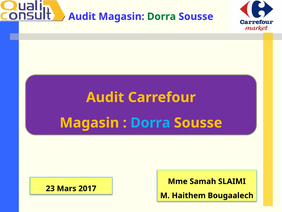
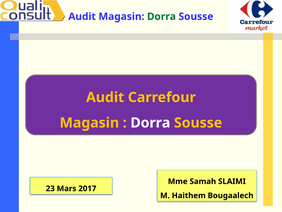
Dorra colour: light blue -> white (150, 123)
